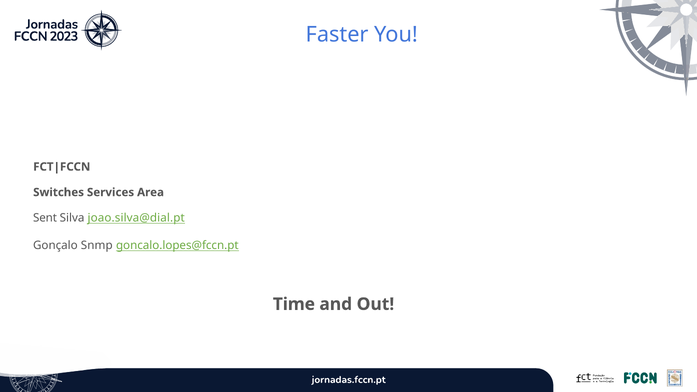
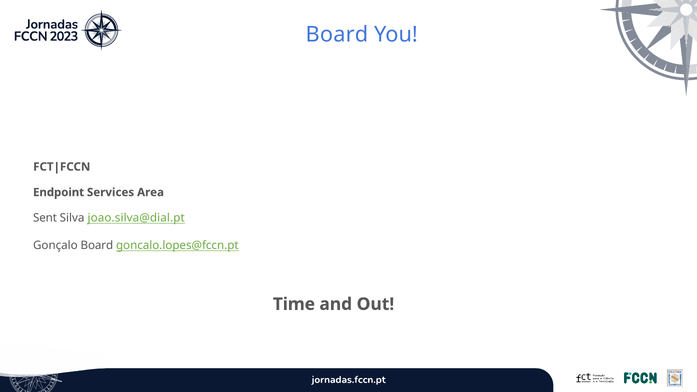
Faster: Faster -> Board (337, 35)
Switches: Switches -> Endpoint (59, 192)
Gonçalo Snmp: Snmp -> Board (97, 245)
